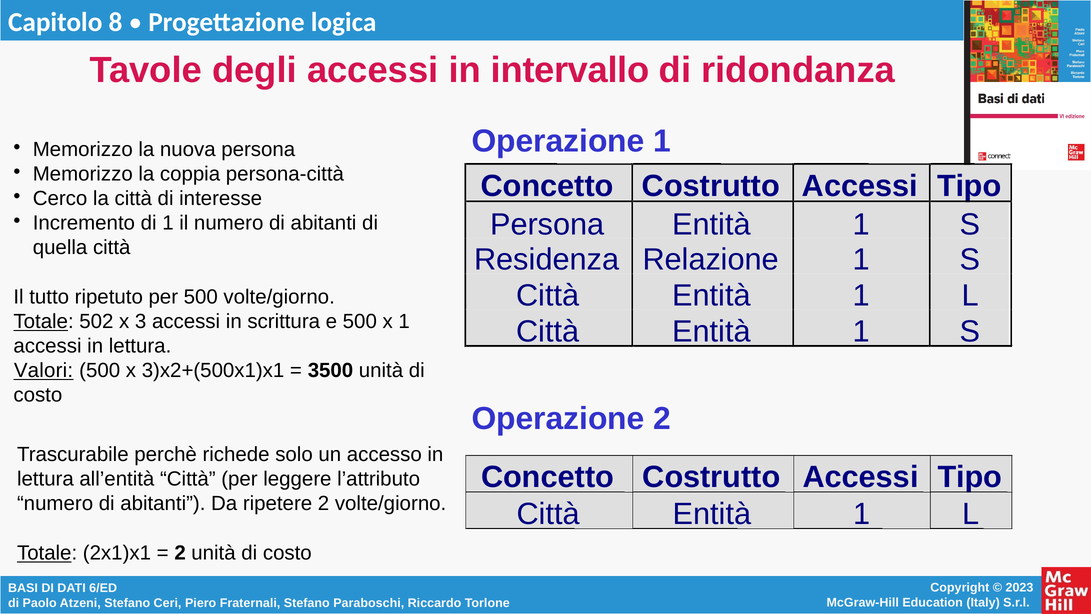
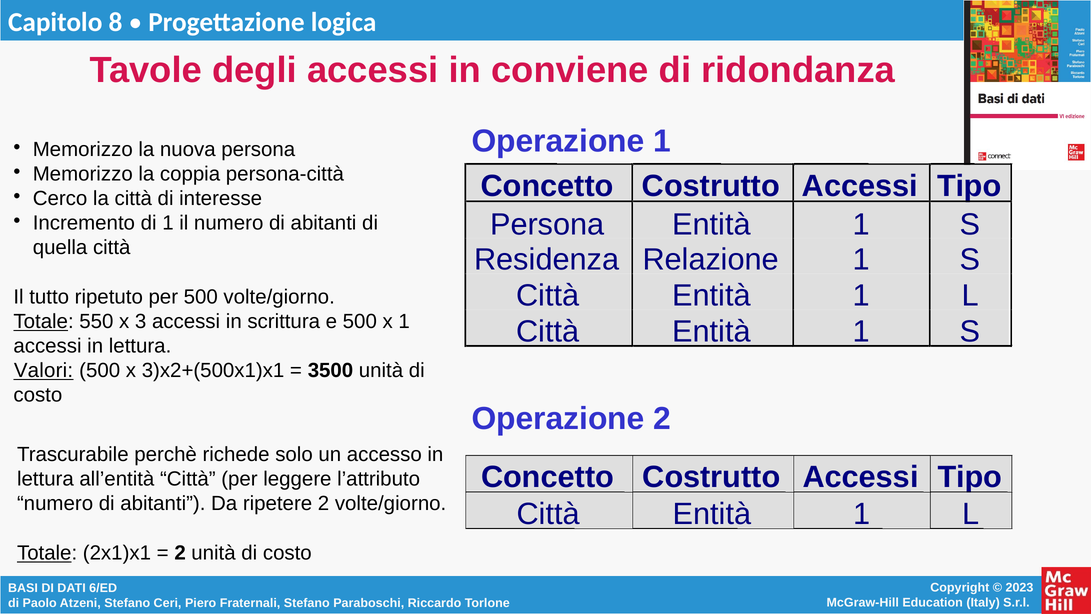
intervallo: intervallo -> conviene (570, 70)
502: 502 -> 550 (96, 321)
